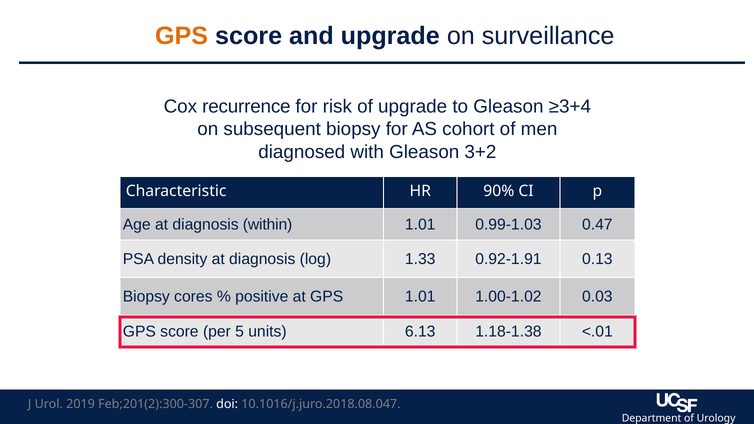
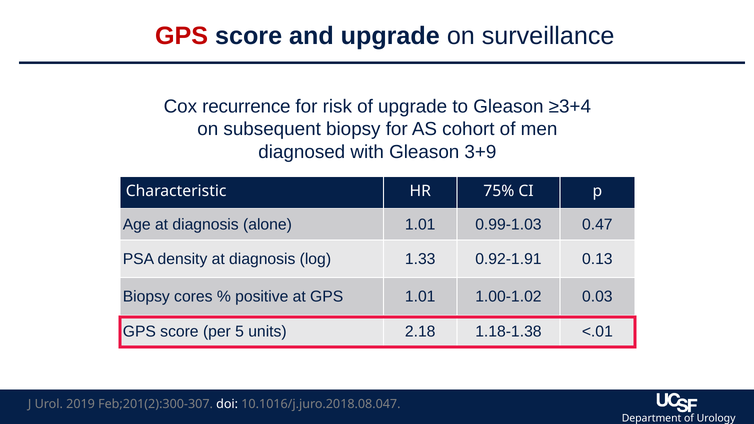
GPS colour: orange -> red (182, 36)
3+2: 3+2 -> 3+9 (480, 152)
90%: 90% -> 75% (499, 191)
within: within -> alone (267, 224)
6.13: 6.13 -> 2.18 (420, 332)
